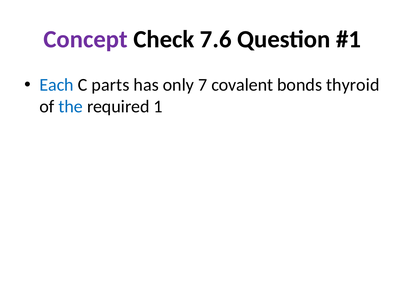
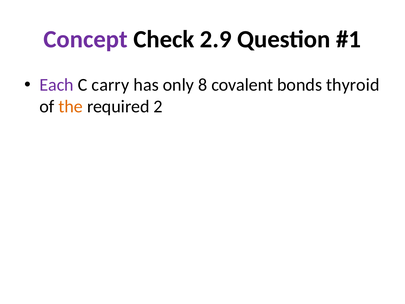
7.6: 7.6 -> 2.9 (216, 39)
Each colour: blue -> purple (57, 85)
parts: parts -> carry (110, 85)
7: 7 -> 8 (203, 85)
the colour: blue -> orange (71, 107)
1: 1 -> 2 (158, 107)
